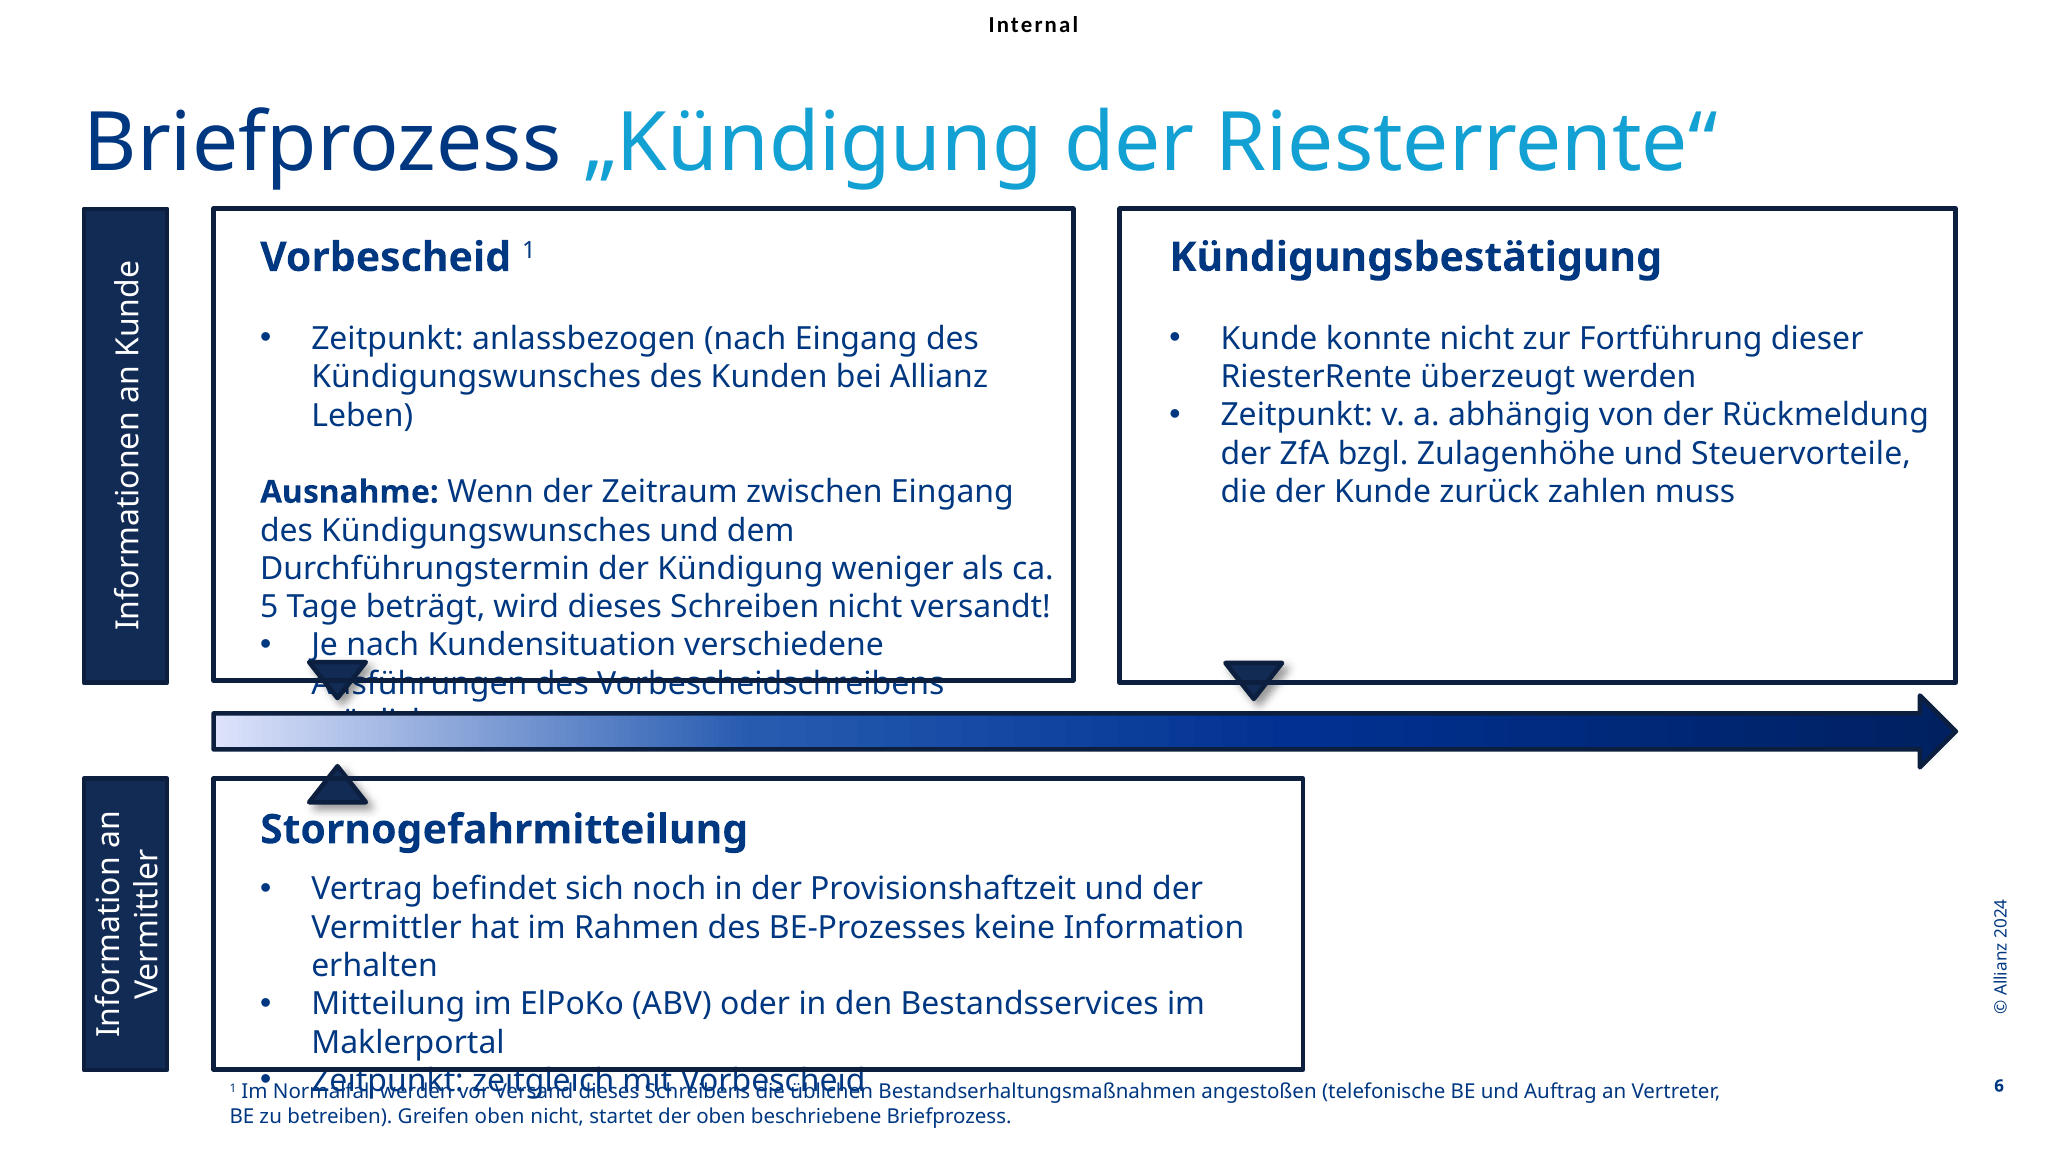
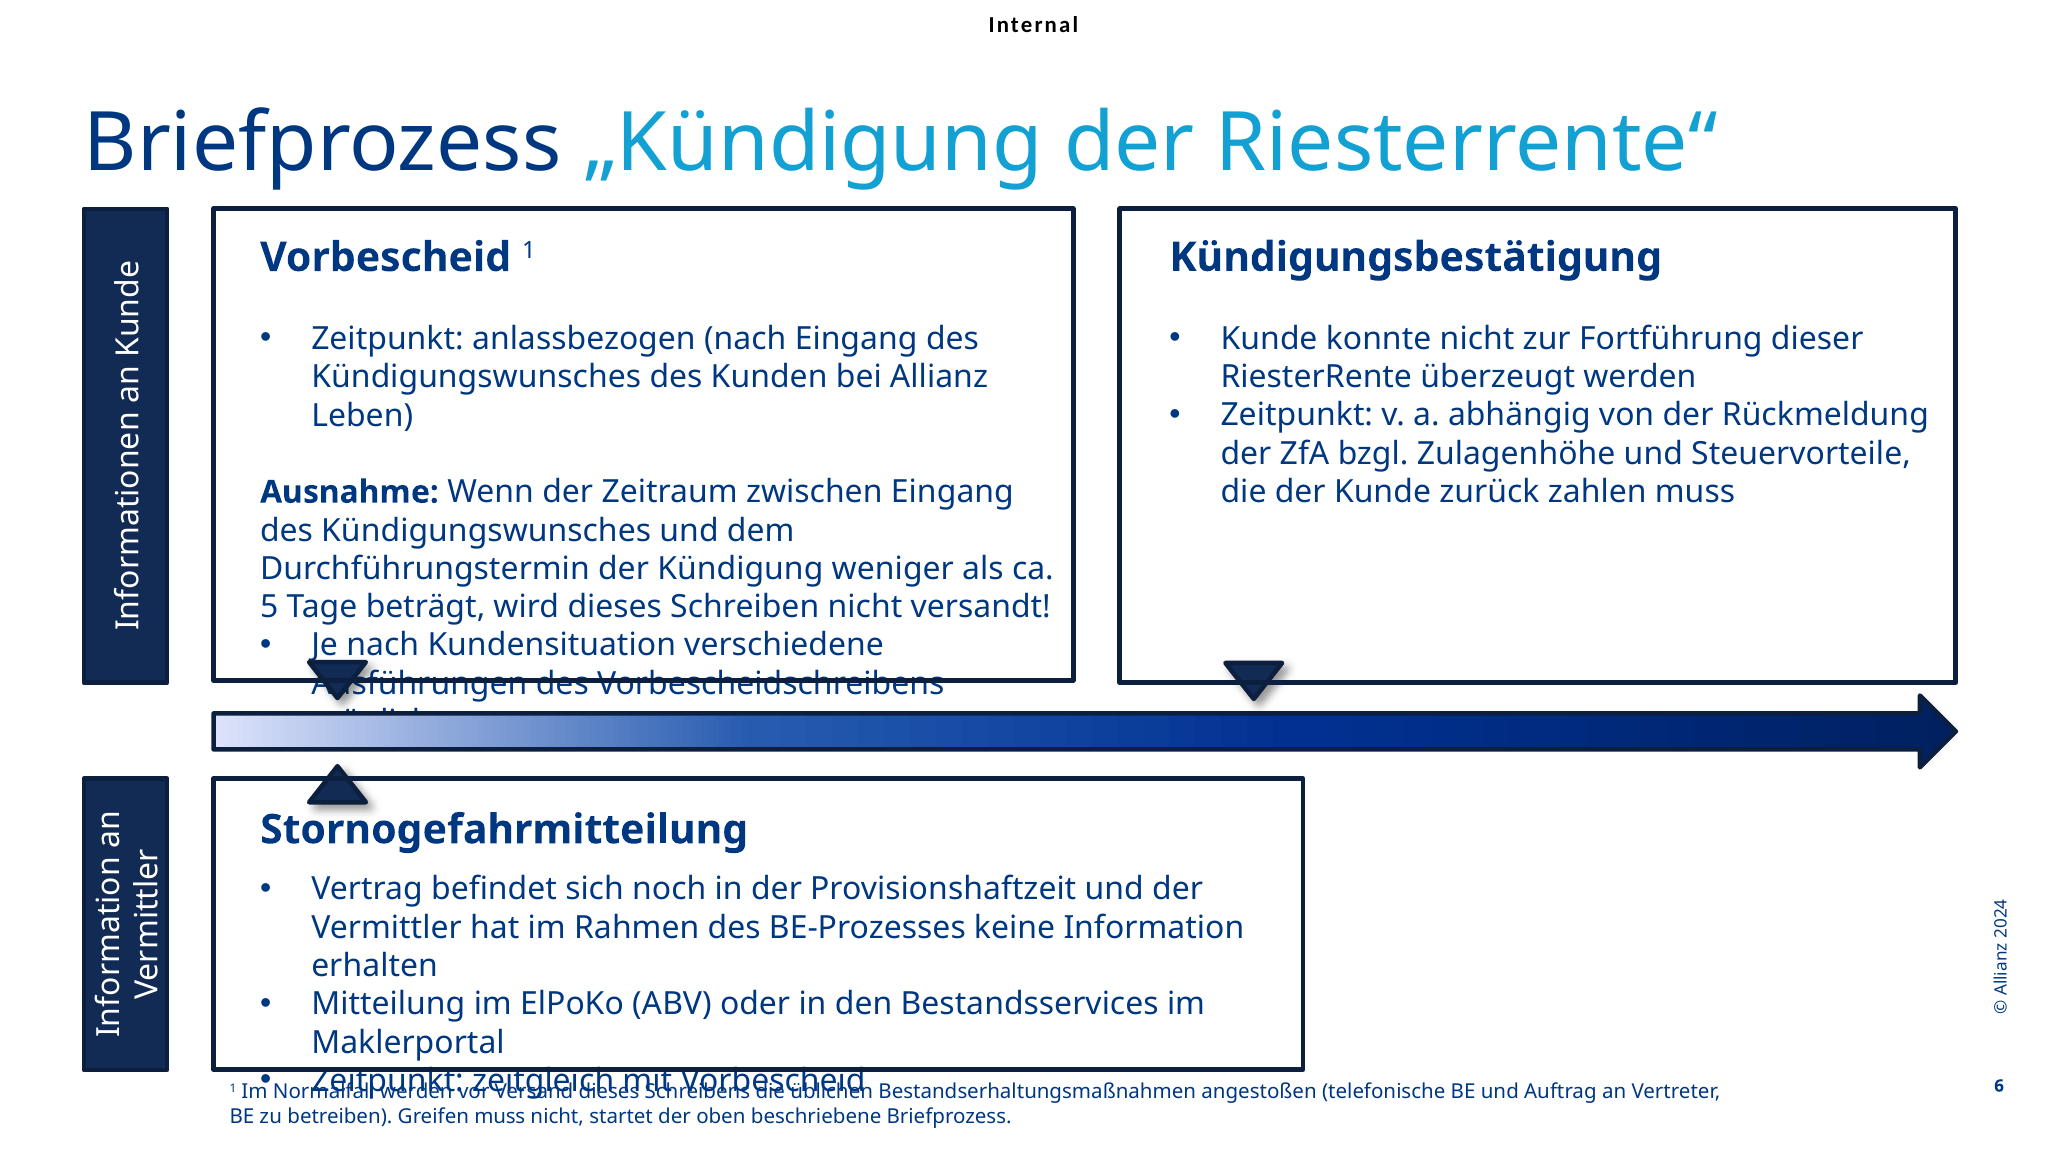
Greifen oben: oben -> muss (500, 1116)
